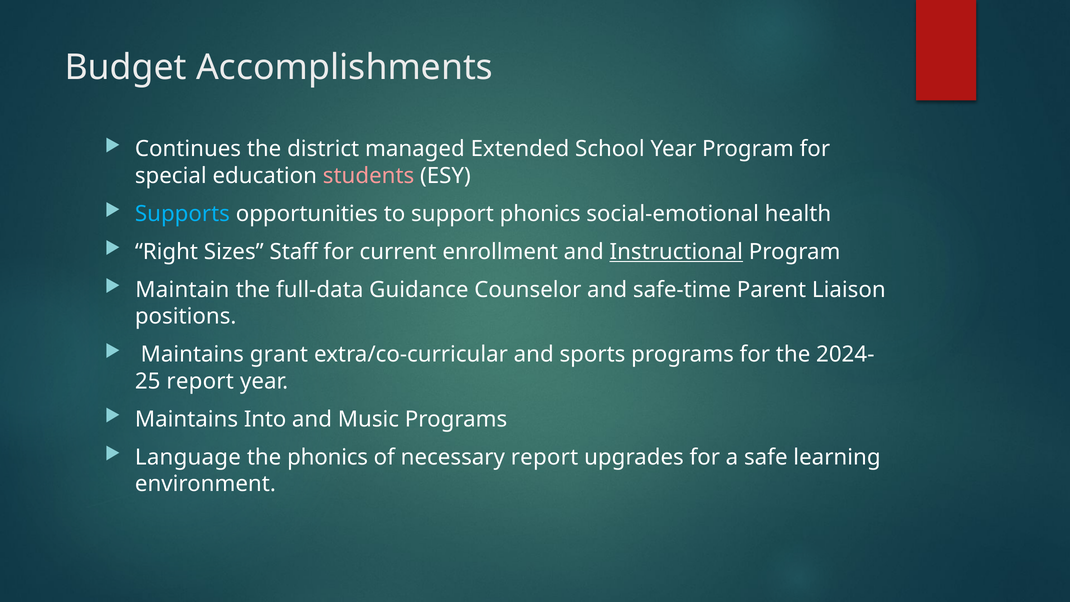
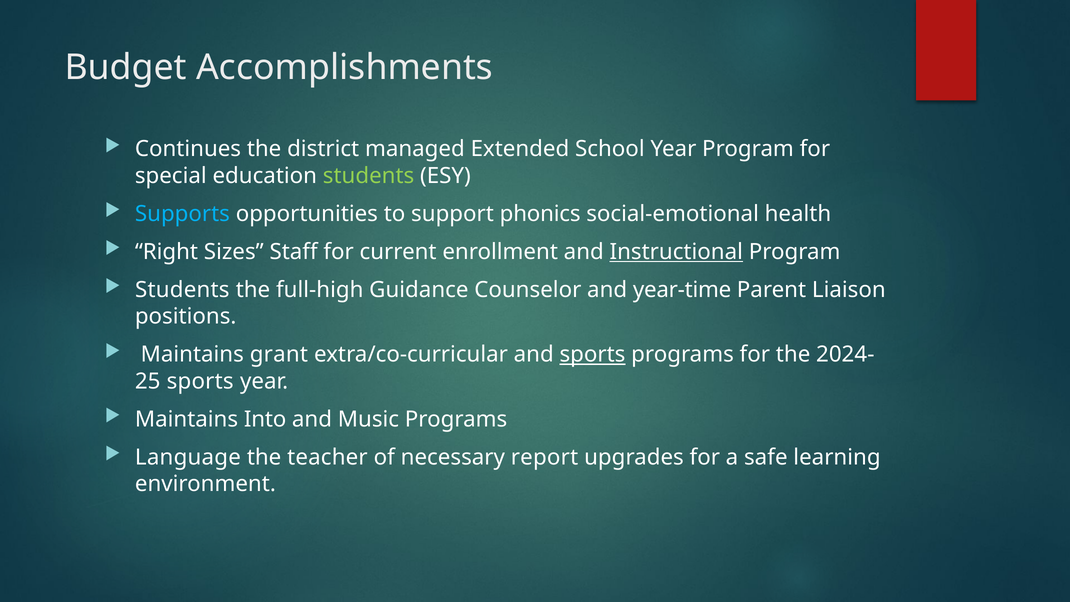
students colour: pink -> light green (369, 176)
Maintain: Maintain -> Students (182, 290)
full-data: full-data -> full-high (320, 290)
safe-time: safe-time -> year-time (682, 290)
sports underline: none -> present (592, 354)
report: report -> sports (200, 381)
the phonics: phonics -> teacher (327, 457)
